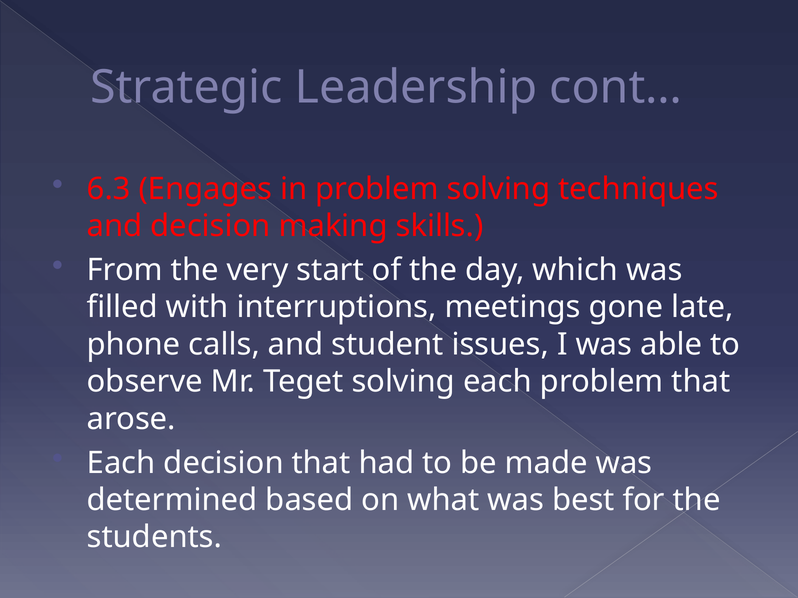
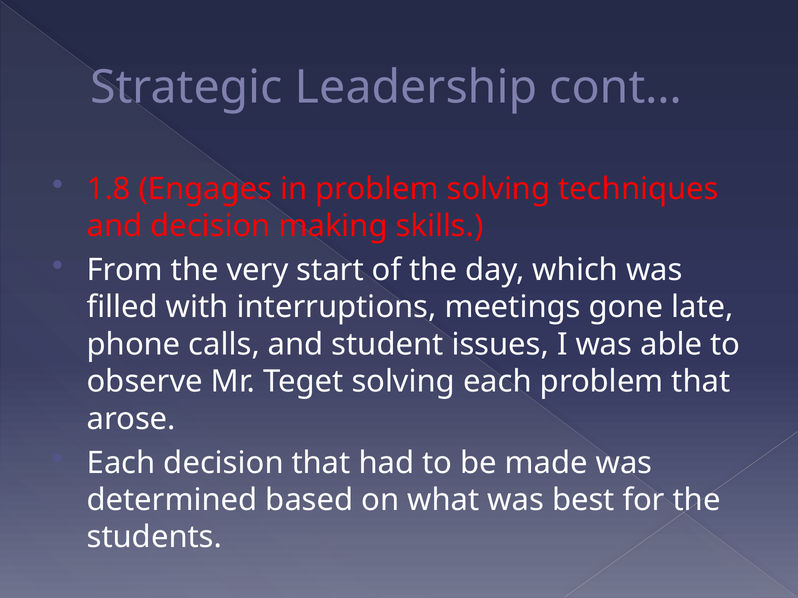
6.3: 6.3 -> 1.8 (109, 189)
